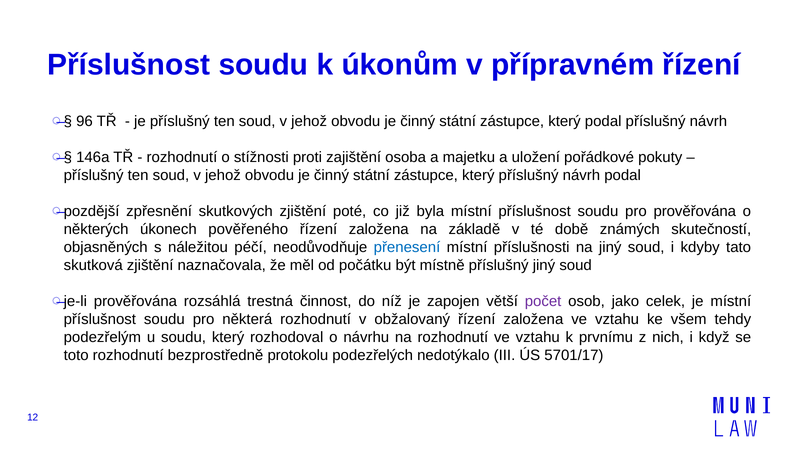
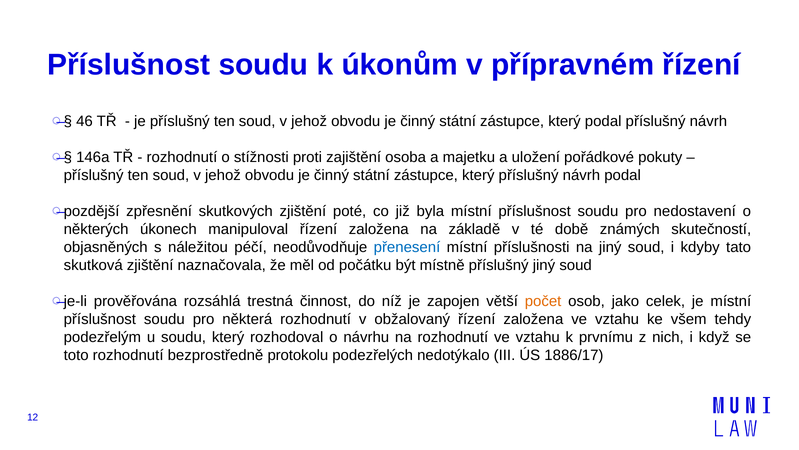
96: 96 -> 46 (84, 121)
pro prověřována: prověřována -> nedostavení (695, 211)
pověřeného: pověřeného -> manipuloval (248, 229)
počet colour: purple -> orange (543, 301)
5701/17: 5701/17 -> 1886/17 (574, 355)
